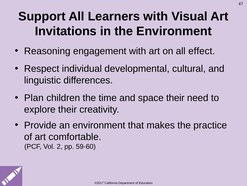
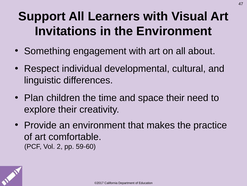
Reasoning: Reasoning -> Something (47, 51)
effect: effect -> about (202, 51)
